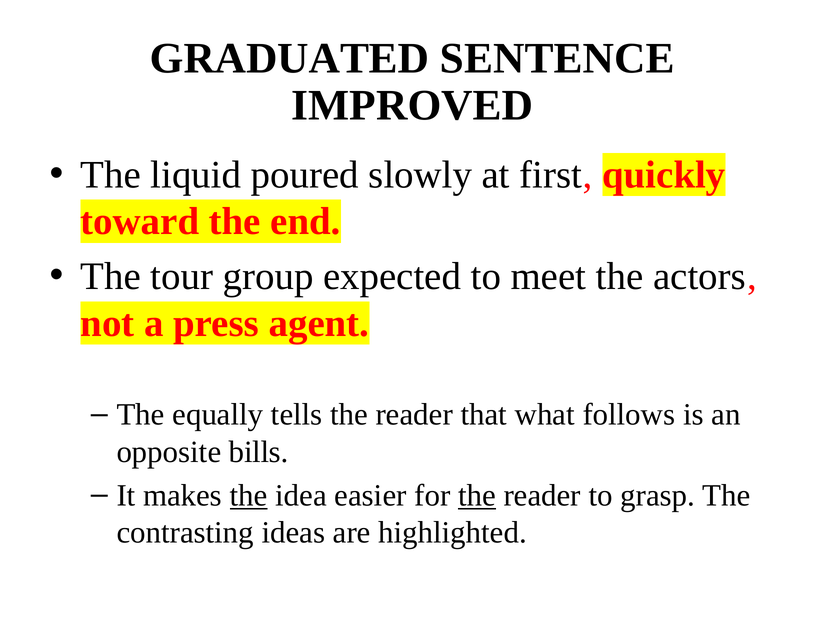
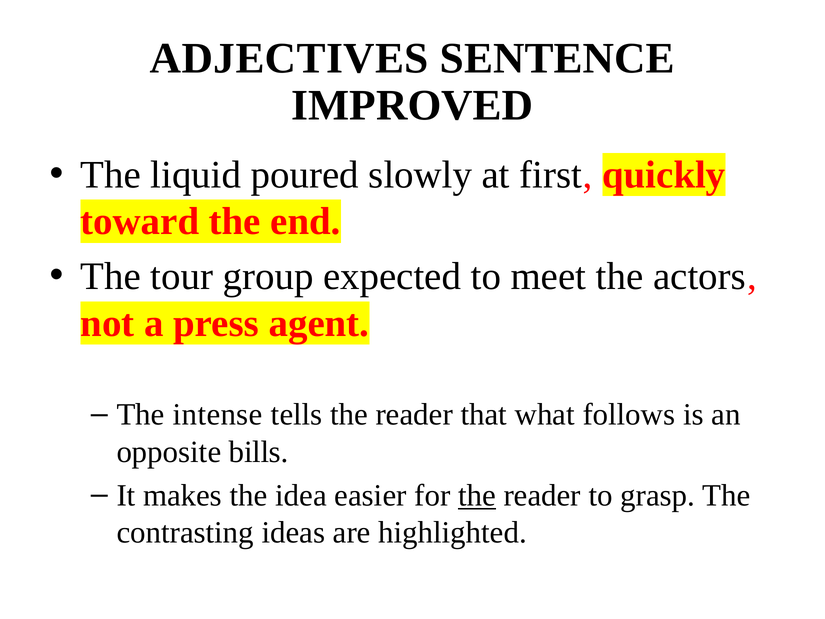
GRADUATED: GRADUATED -> ADJECTIVES (289, 58)
equally: equally -> intense (218, 414)
the underline: present -> none (249, 495)
